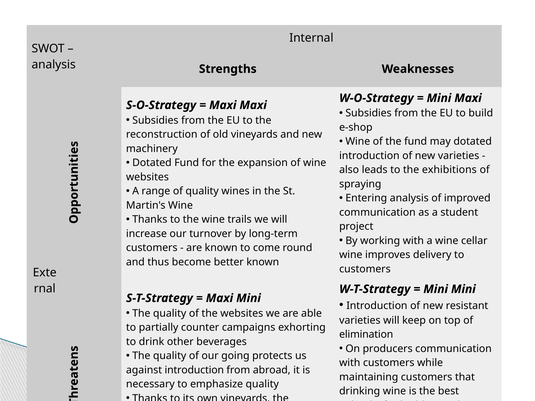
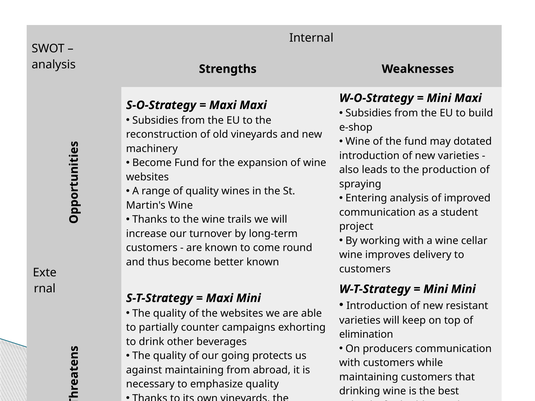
Dotated: Dotated -> Become (152, 163)
exhibitions: exhibitions -> production (449, 170)
against introduction: introduction -> maintaining (194, 370)
